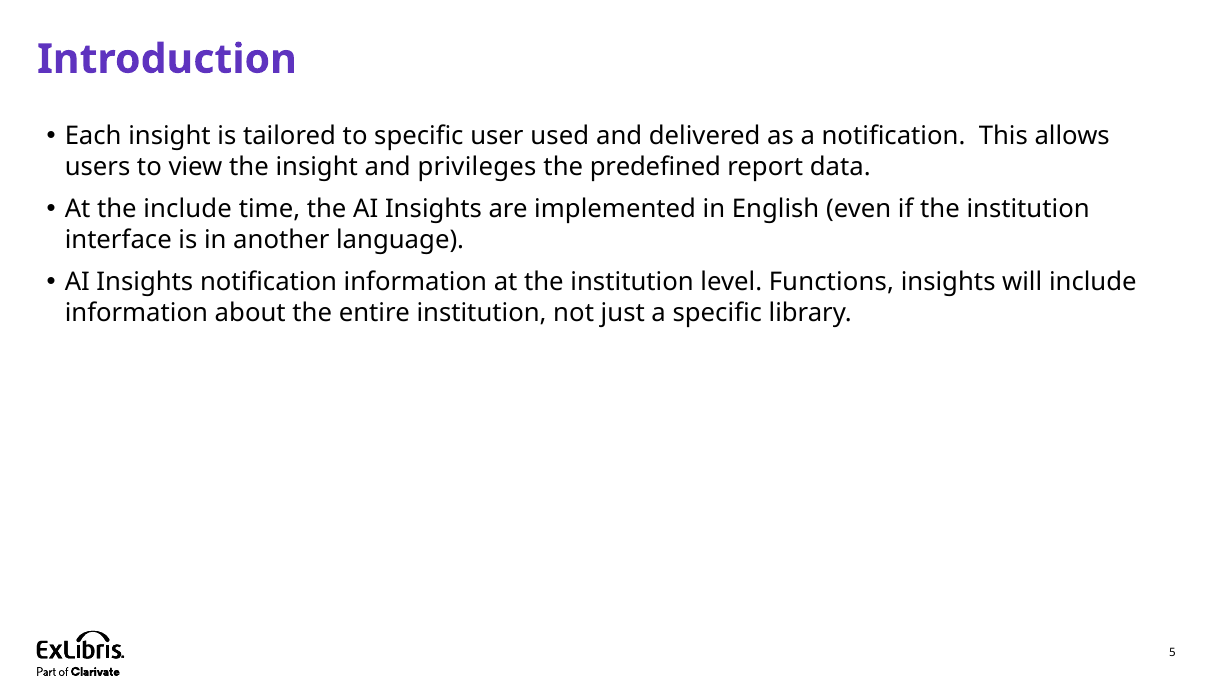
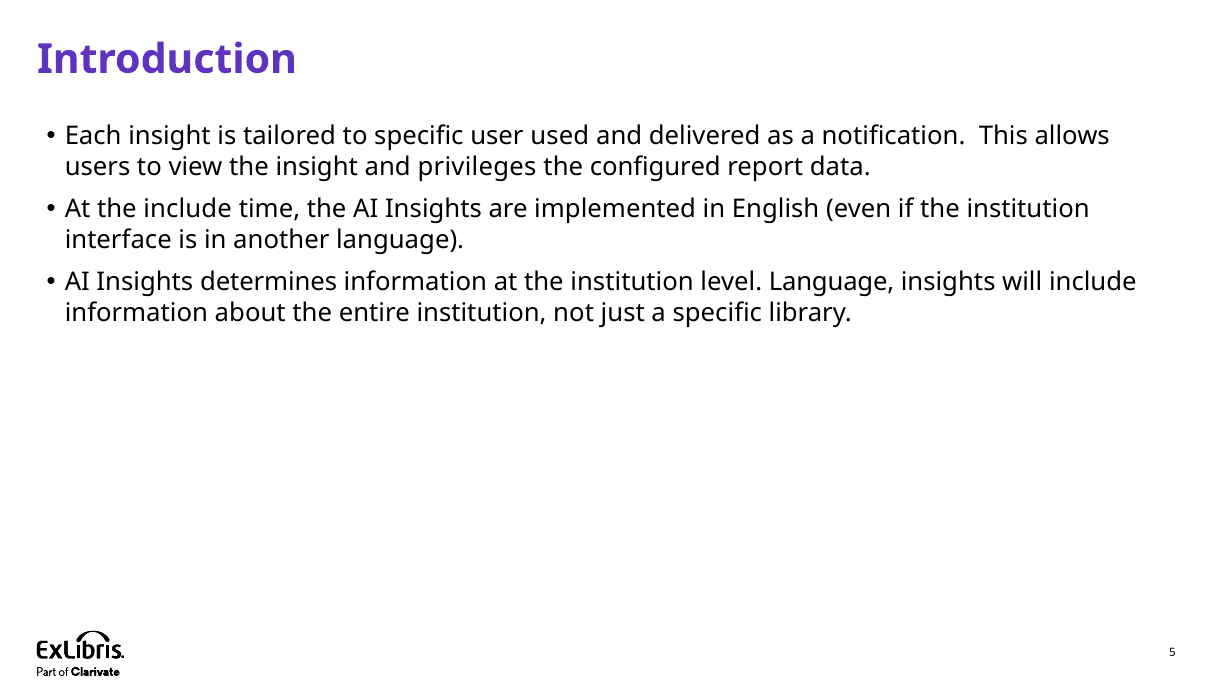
predefined: predefined -> configured (655, 167)
Insights notification: notification -> determines (269, 282)
level Functions: Functions -> Language (832, 282)
